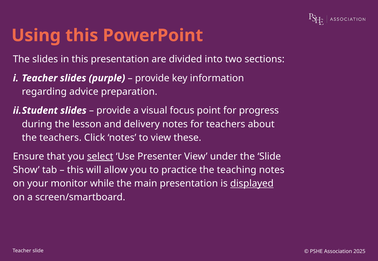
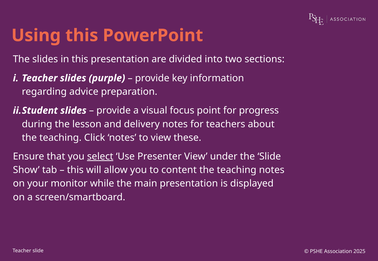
teachers: teachers -> teaching (60, 138)
practice: practice -> content (179, 170)
displayed underline: present -> none (252, 184)
